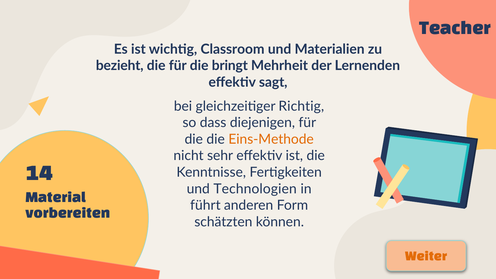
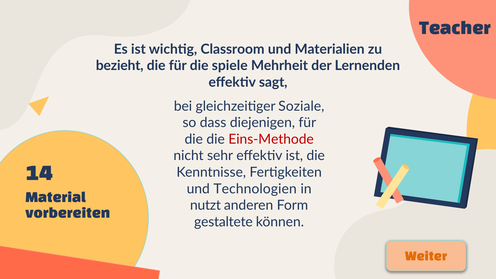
bringt: bringt -> spiele (230, 66)
Richtig: Richtig -> Soziale (301, 106)
Eins-Methode colour: orange -> red (271, 139)
führt: führt -> nutzt (205, 205)
schätzten: schätzten -> gestaltete (223, 222)
